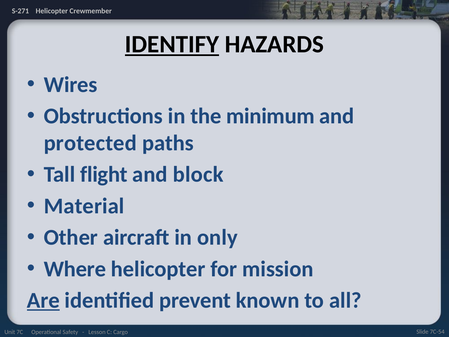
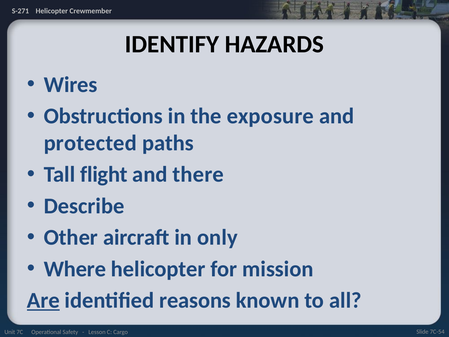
IDENTIFY underline: present -> none (172, 44)
minimum: minimum -> exposure (270, 116)
block: block -> there (198, 174)
Material: Material -> Describe (84, 206)
prevent: prevent -> reasons (195, 300)
